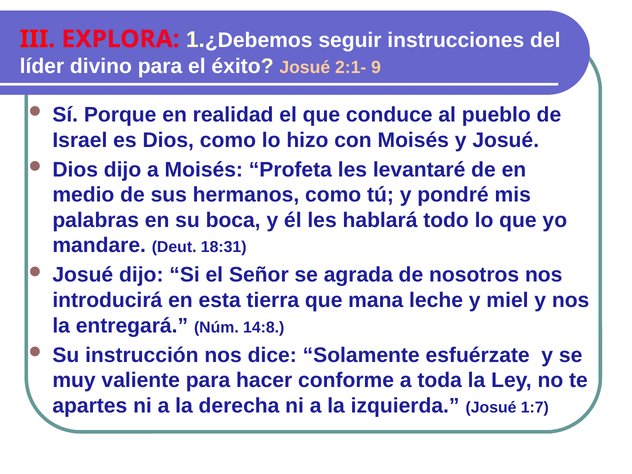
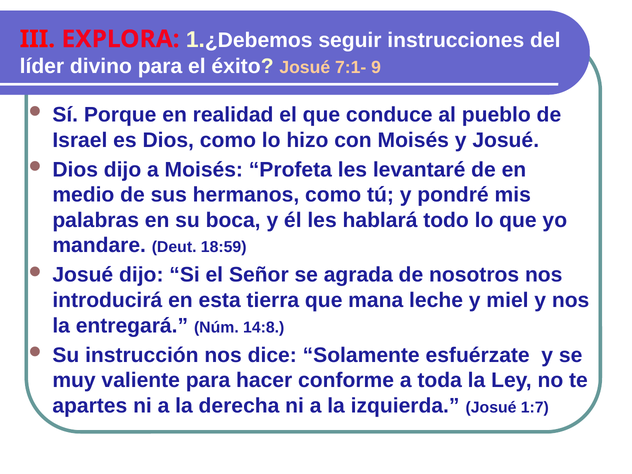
2:1-: 2:1- -> 7:1- (351, 67)
18:31: 18:31 -> 18:59 (224, 247)
